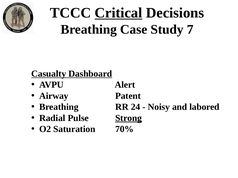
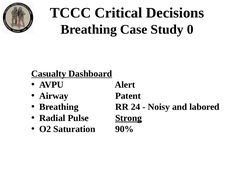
Critical underline: present -> none (118, 13)
7: 7 -> 0 (190, 29)
70%: 70% -> 90% (124, 129)
